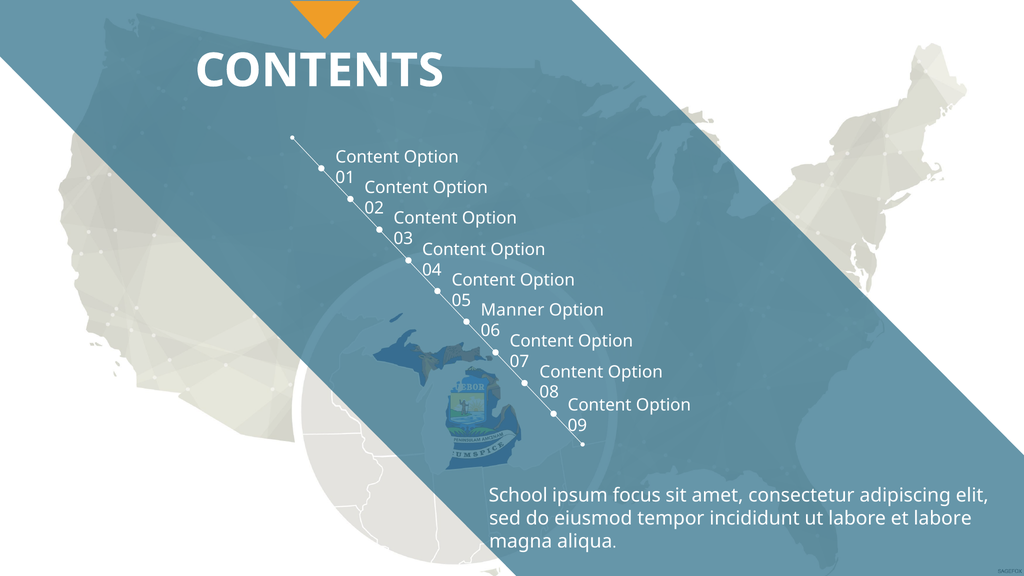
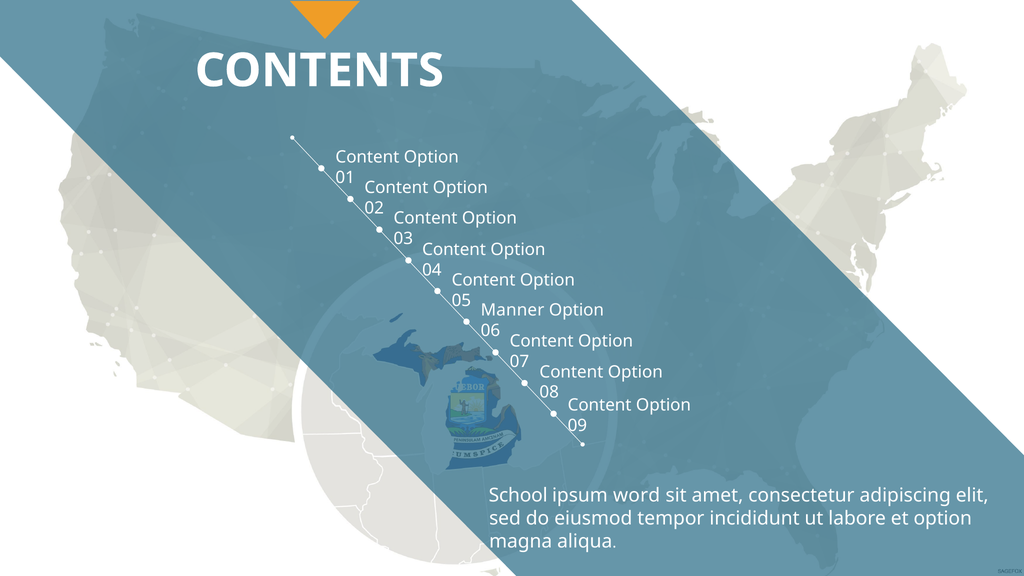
focus: focus -> word (637, 495)
et labore: labore -> option (943, 518)
